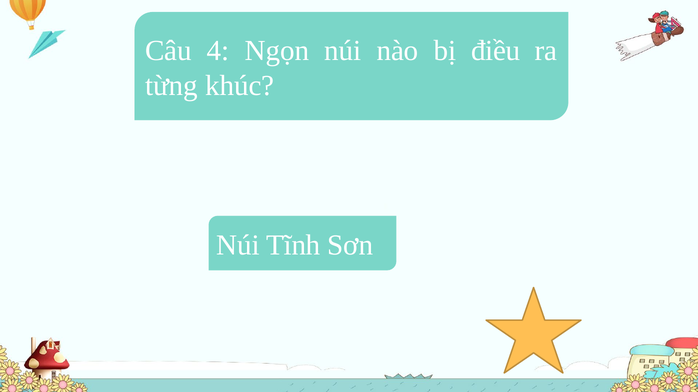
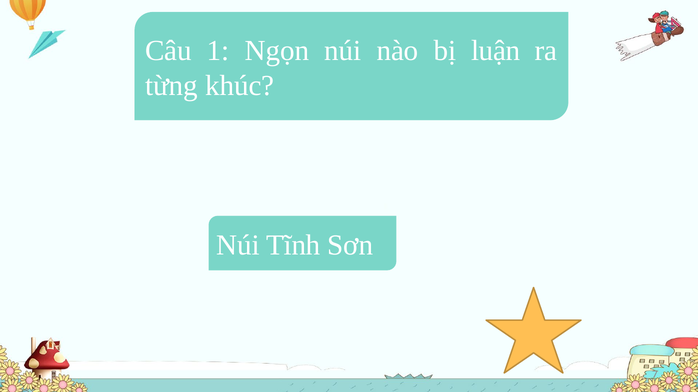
4: 4 -> 1 (218, 51)
điều: điều -> luận (496, 51)
